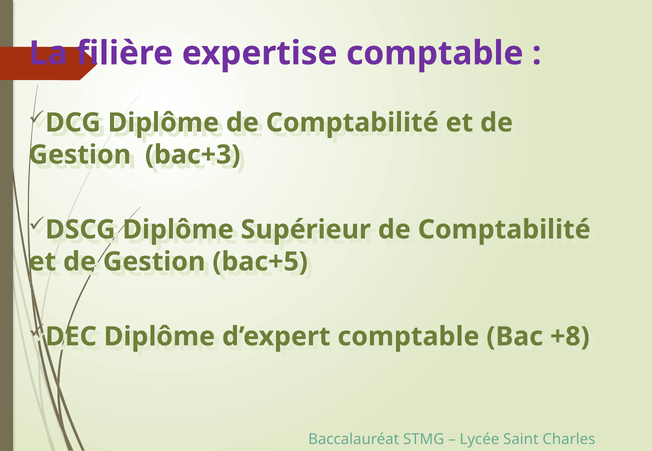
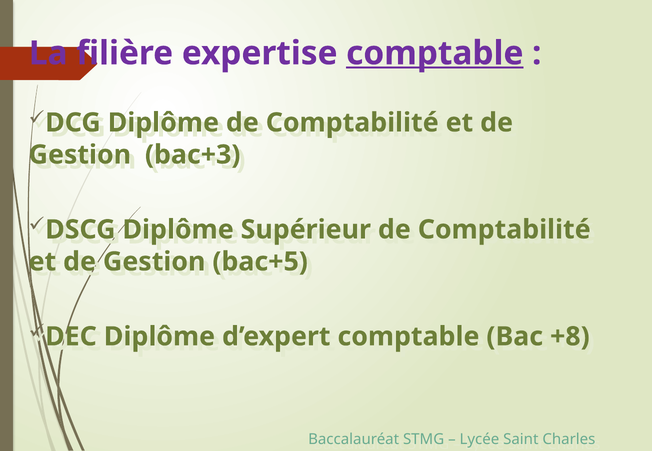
comptable underline: none -> present (435, 53)
